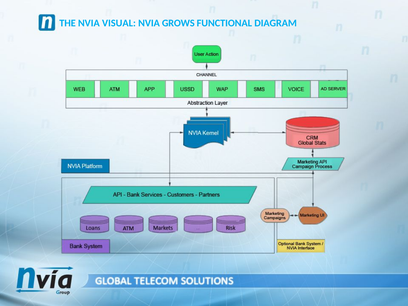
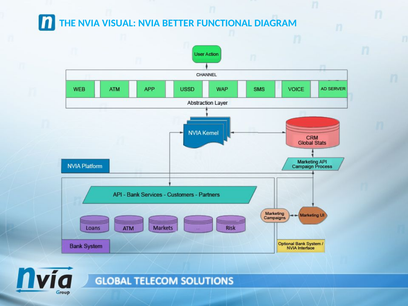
GROWS: GROWS -> BETTER (178, 23)
